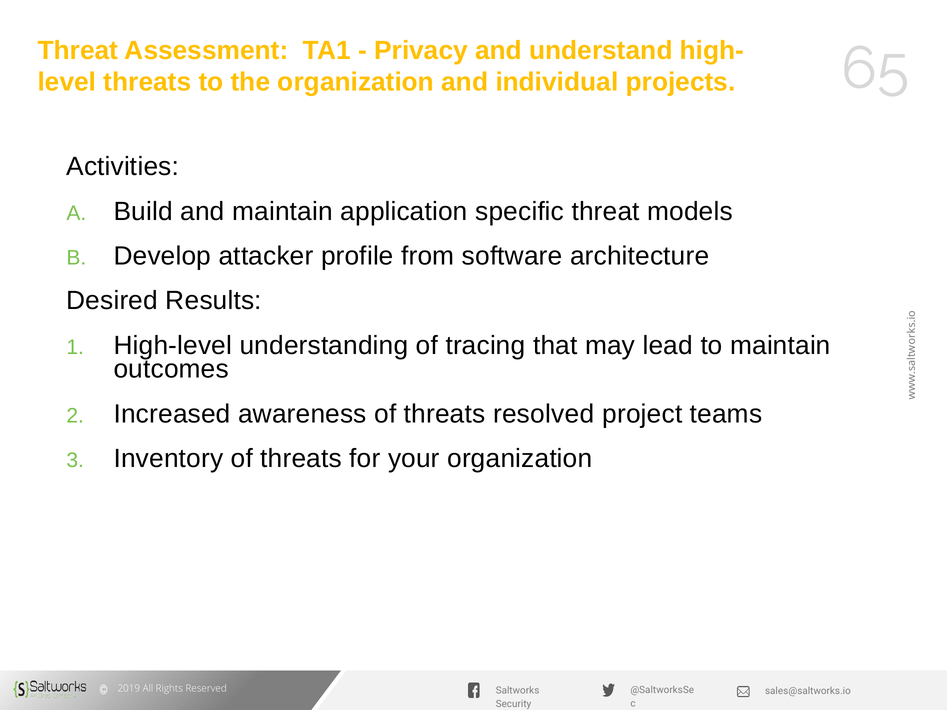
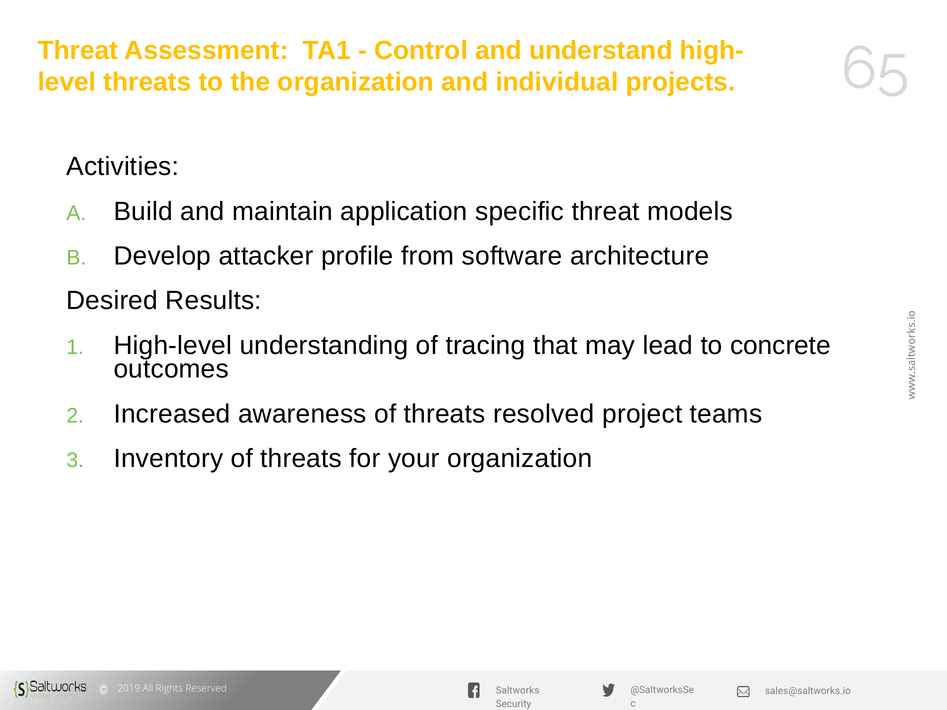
Privacy: Privacy -> Control (421, 51)
to maintain: maintain -> concrete (780, 346)
